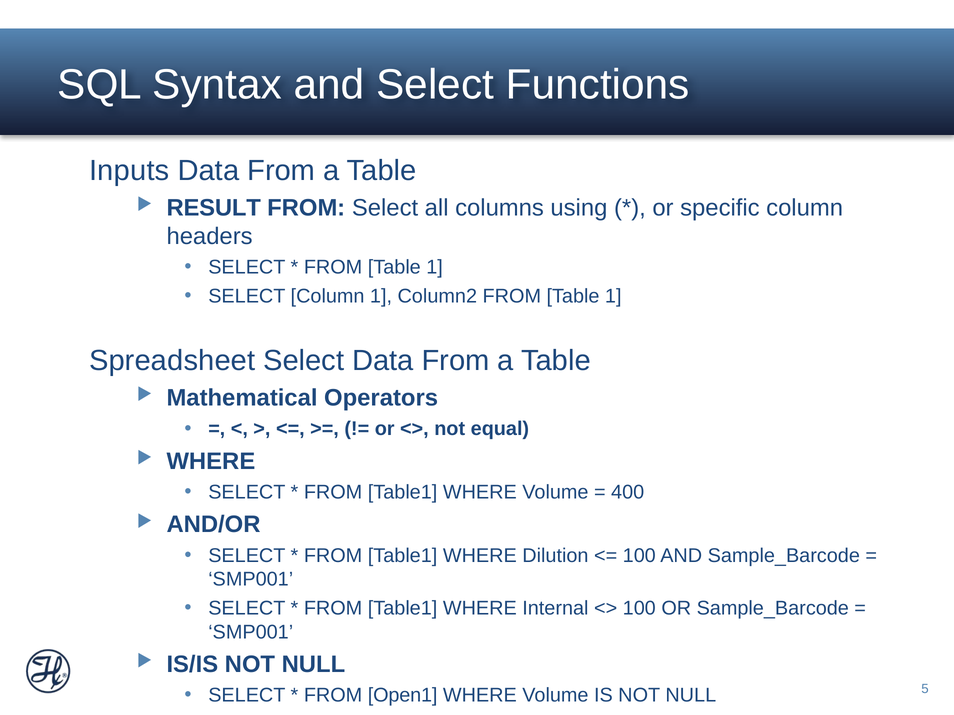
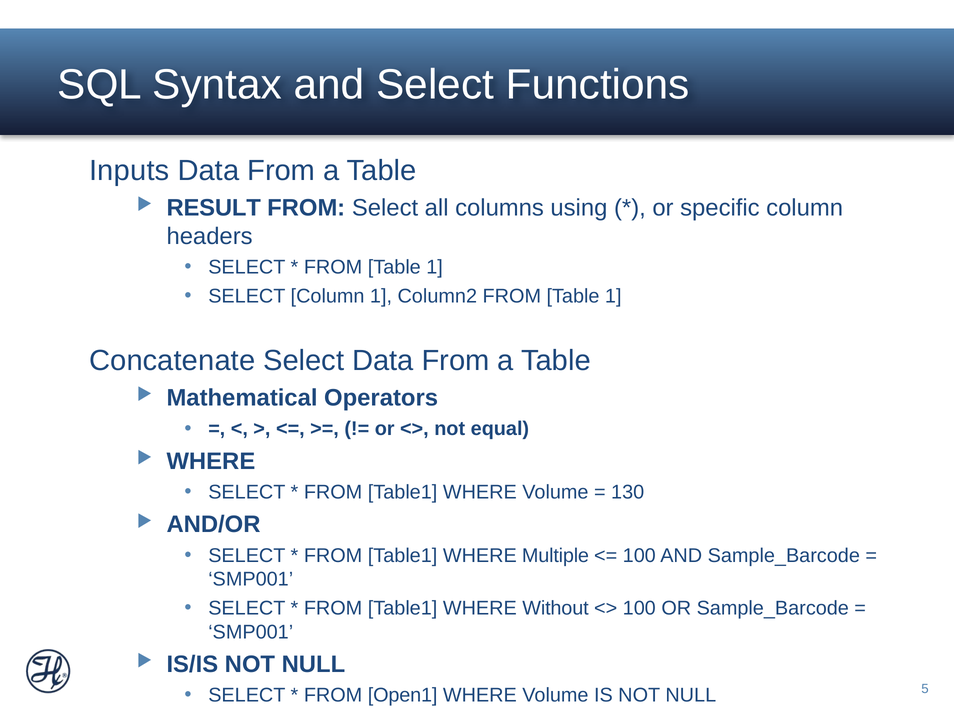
Spreadsheet: Spreadsheet -> Concatenate (172, 361)
400: 400 -> 130 (628, 493)
Dilution: Dilution -> Multiple (556, 556)
Internal: Internal -> Without (555, 609)
